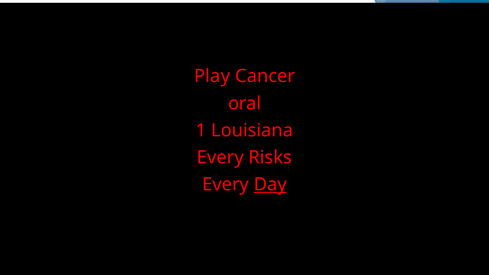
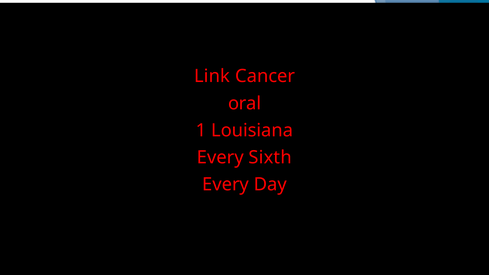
Play: Play -> Link (212, 76)
Risks: Risks -> Sixth (270, 158)
Day underline: present -> none (270, 185)
